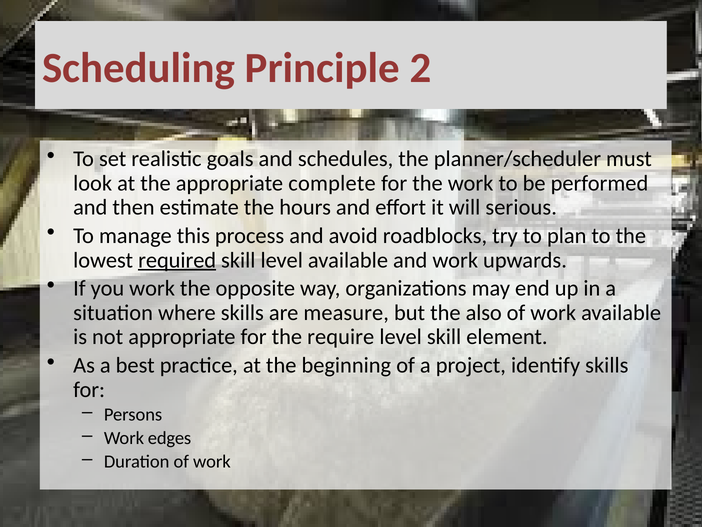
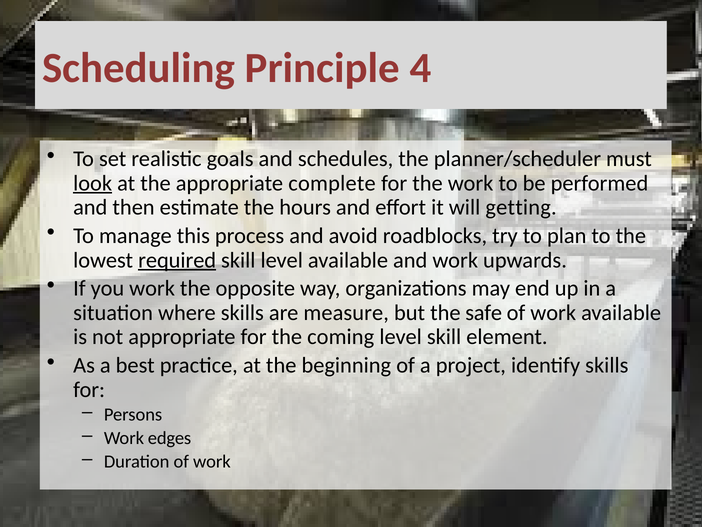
2: 2 -> 4 (421, 68)
look underline: none -> present (93, 183)
serious: serious -> getting (521, 207)
also: also -> safe (484, 312)
require: require -> coming (341, 337)
